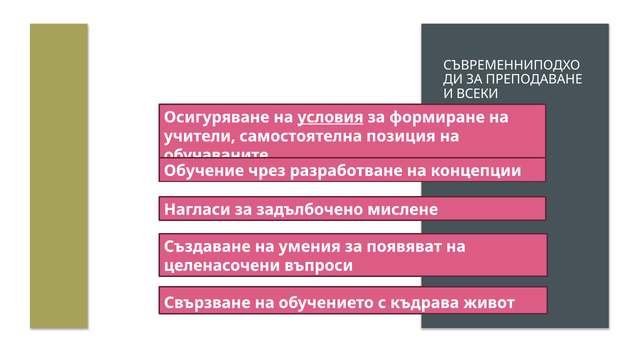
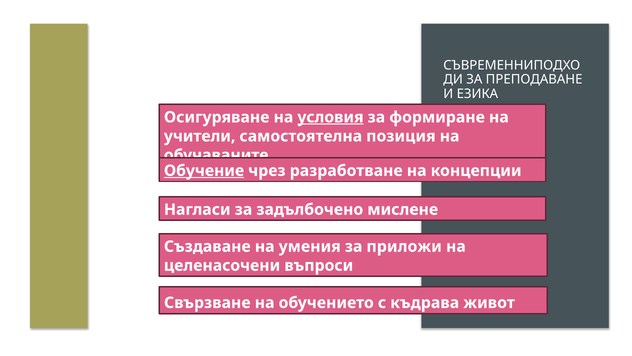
ВСЕКИ: ВСЕКИ -> ЕЗИКА (477, 94)
Обучение underline: none -> present (204, 170)
появяват: появяват -> приложи (404, 246)
